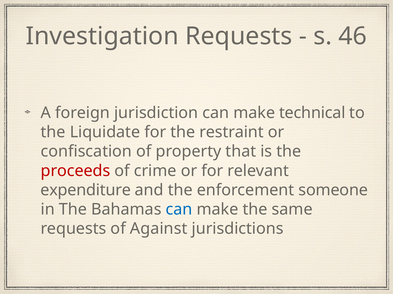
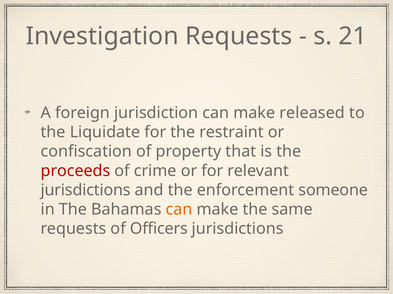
46: 46 -> 21 (353, 36)
technical: technical -> released (312, 113)
expenditure: expenditure -> jurisdictions (86, 190)
can colour: blue -> orange (179, 210)
Against: Against -> Officers (159, 229)
